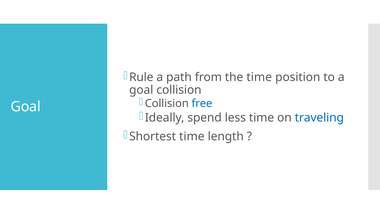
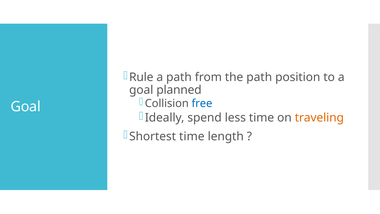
the time: time -> path (259, 77)
goal collision: collision -> planned (179, 90)
traveling colour: blue -> orange (319, 118)
